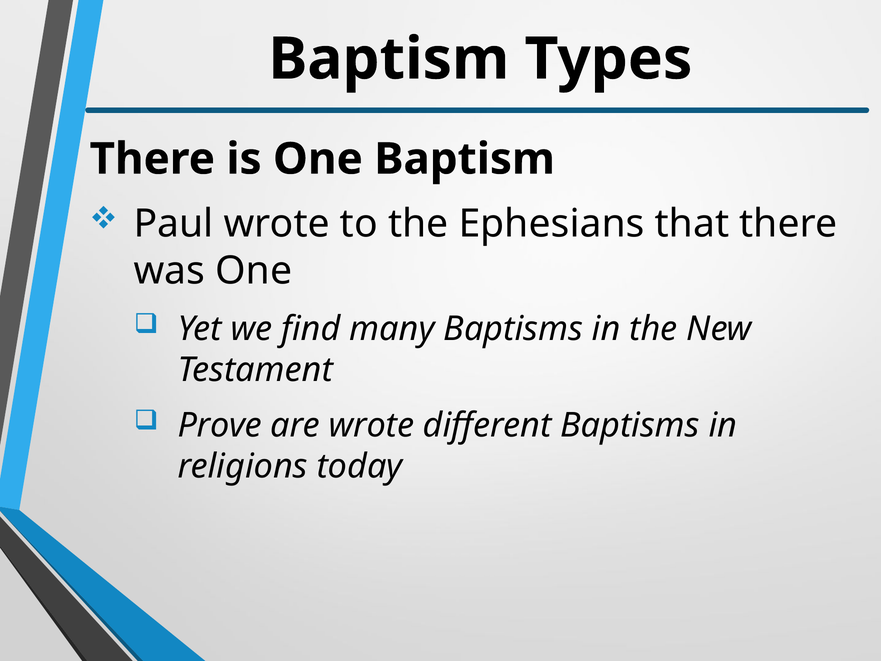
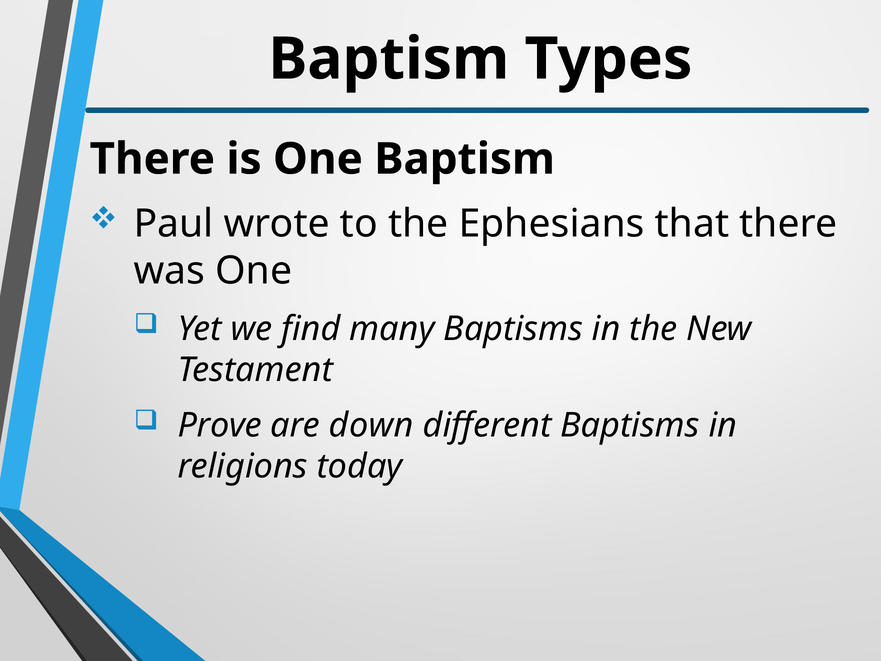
are wrote: wrote -> down (371, 425)
